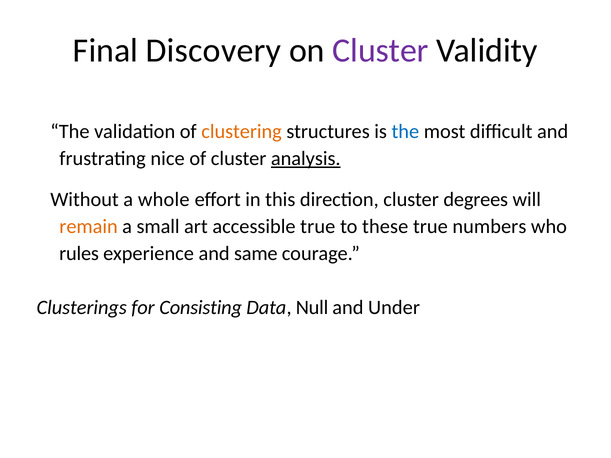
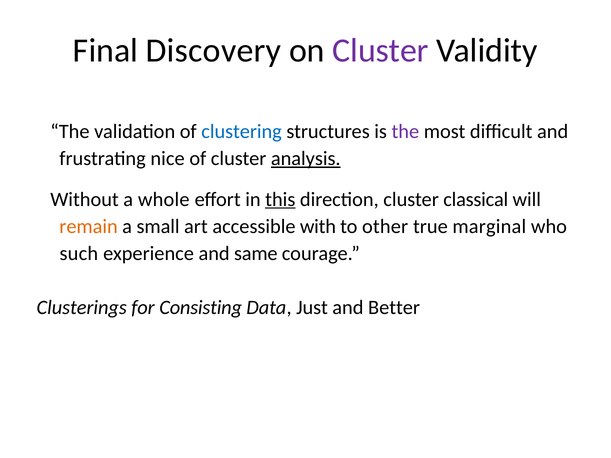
clustering colour: orange -> blue (242, 132)
the colour: blue -> purple (405, 132)
this underline: none -> present (280, 199)
degrees: degrees -> classical (476, 199)
accessible true: true -> with (318, 227)
these: these -> other (385, 227)
numbers: numbers -> marginal (489, 227)
rules: rules -> such (79, 254)
Null: Null -> Just (312, 308)
Under: Under -> Better (394, 308)
